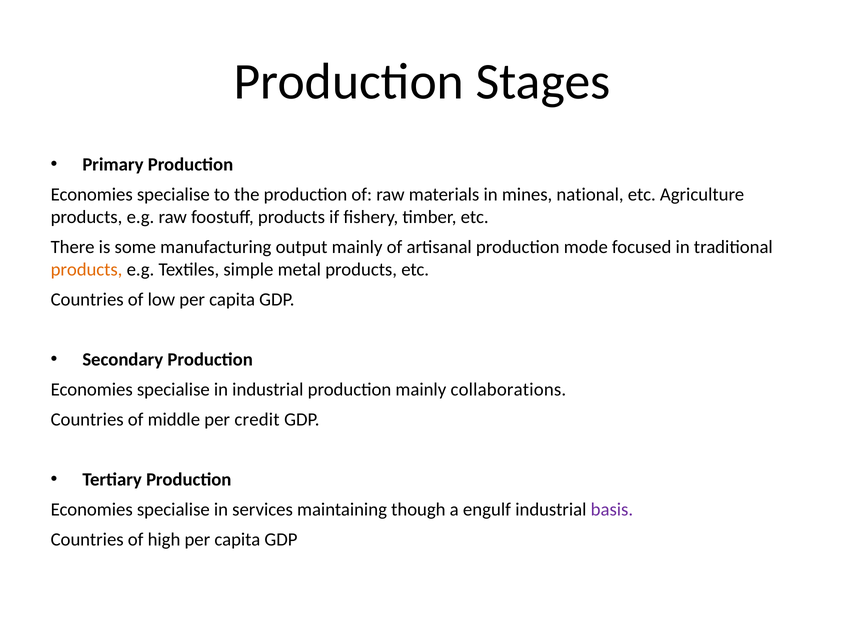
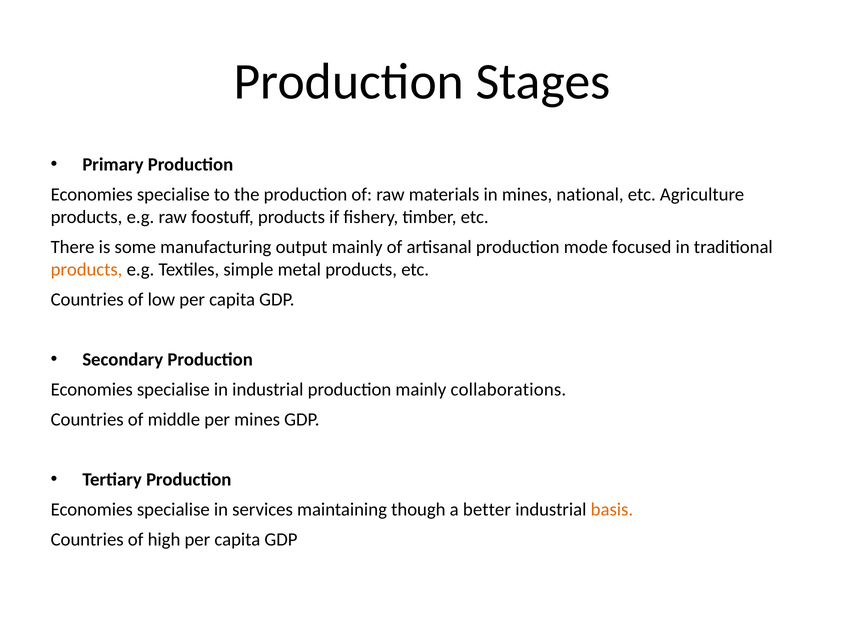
per credit: credit -> mines (257, 420)
engulf: engulf -> better (487, 510)
basis colour: purple -> orange (612, 510)
